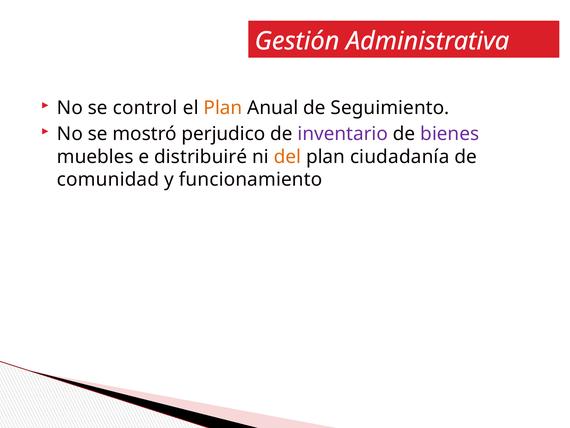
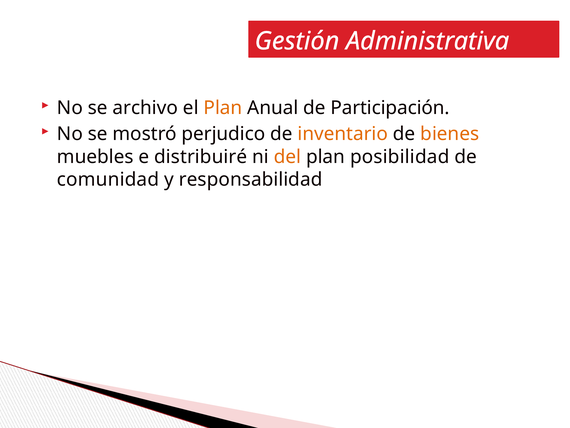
control: control -> archivo (145, 108)
Seguimiento: Seguimiento -> Participación (390, 108)
inventario colour: purple -> orange (343, 134)
bienes colour: purple -> orange (450, 134)
ciudadanía: ciudadanía -> posibilidad (400, 157)
funcionamiento: funcionamiento -> responsabilidad (251, 179)
